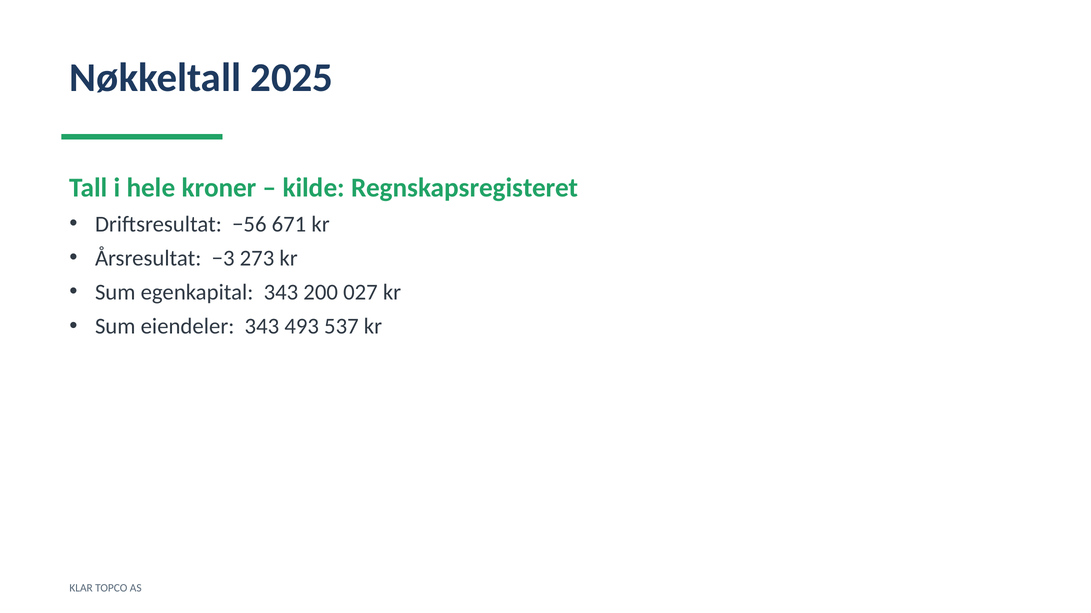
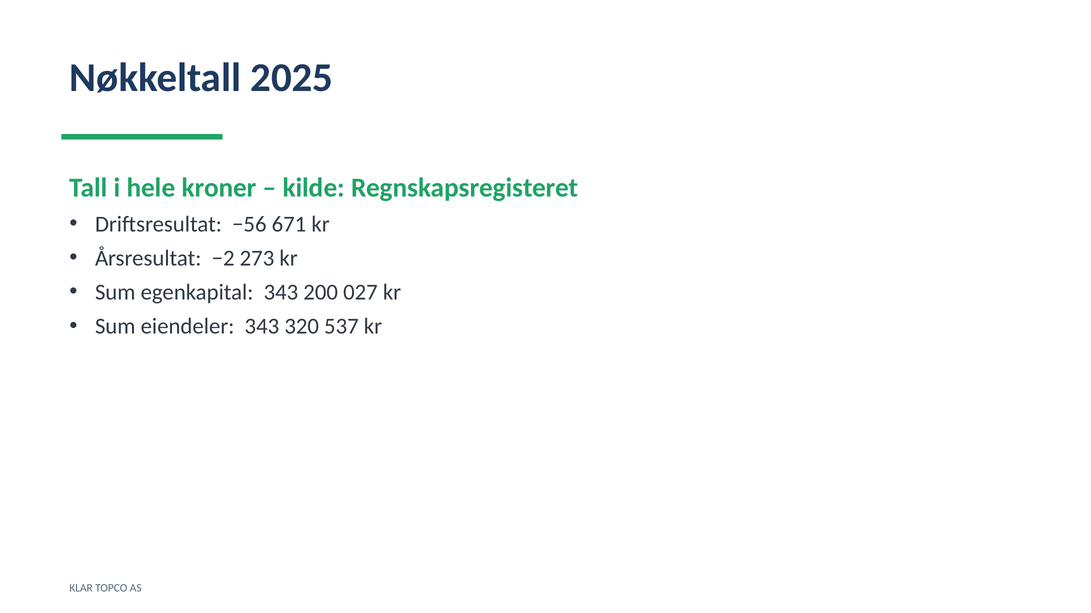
−3: −3 -> −2 (223, 258)
493: 493 -> 320 (302, 327)
